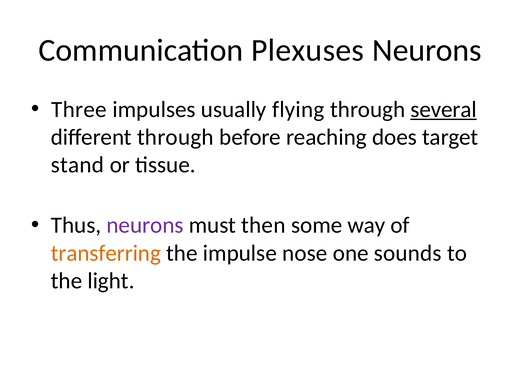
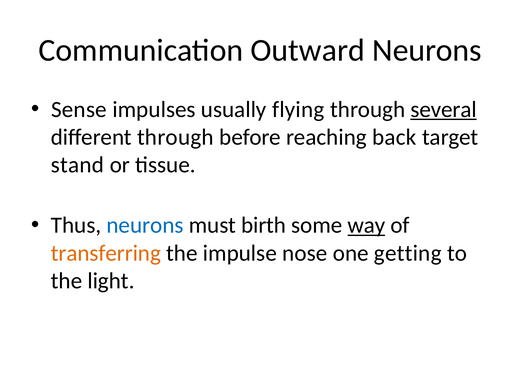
Plexuses: Plexuses -> Outward (308, 50)
Three: Three -> Sense (79, 109)
does: does -> back (394, 137)
neurons colour: purple -> blue (145, 225)
then: then -> birth (264, 225)
way underline: none -> present (366, 225)
sounds: sounds -> getting (408, 253)
